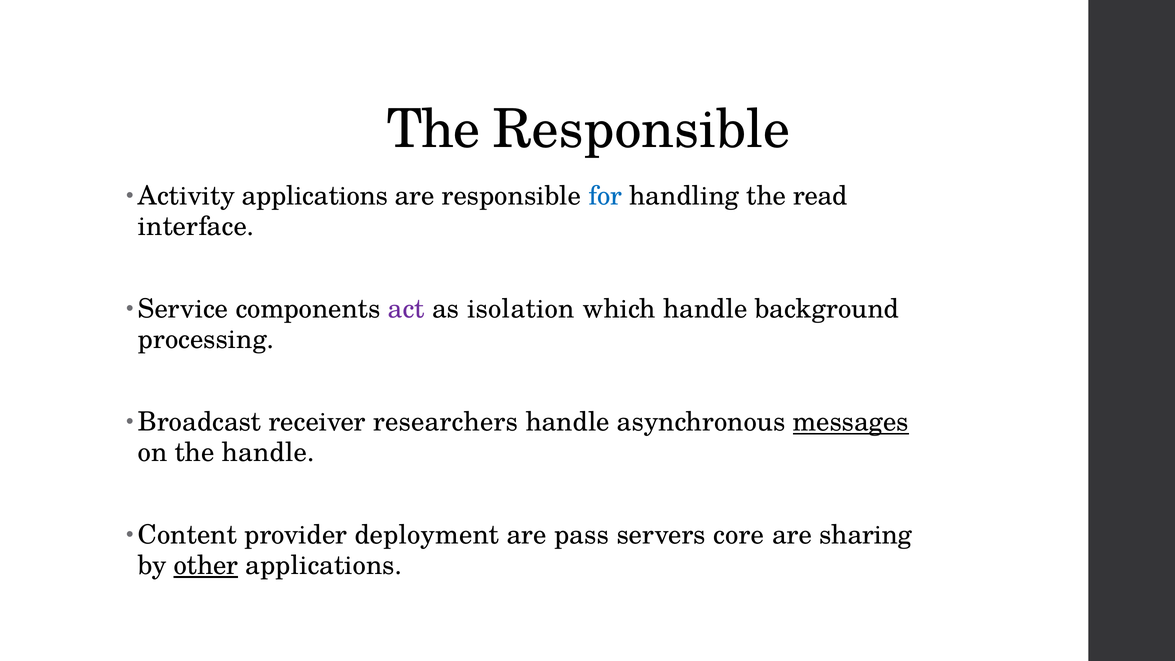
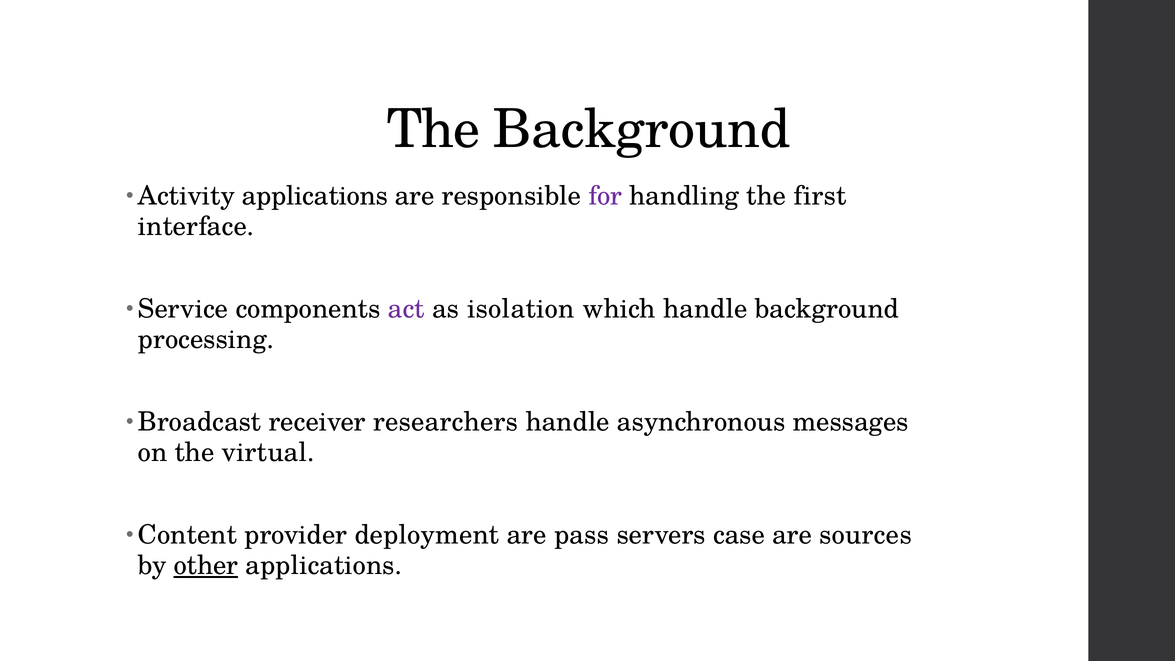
The Responsible: Responsible -> Background (642, 129)
for colour: blue -> purple (605, 196)
read: read -> first (820, 196)
messages underline: present -> none (851, 422)
the handle: handle -> virtual (268, 452)
core: core -> case (739, 535)
sharing: sharing -> sources (866, 535)
